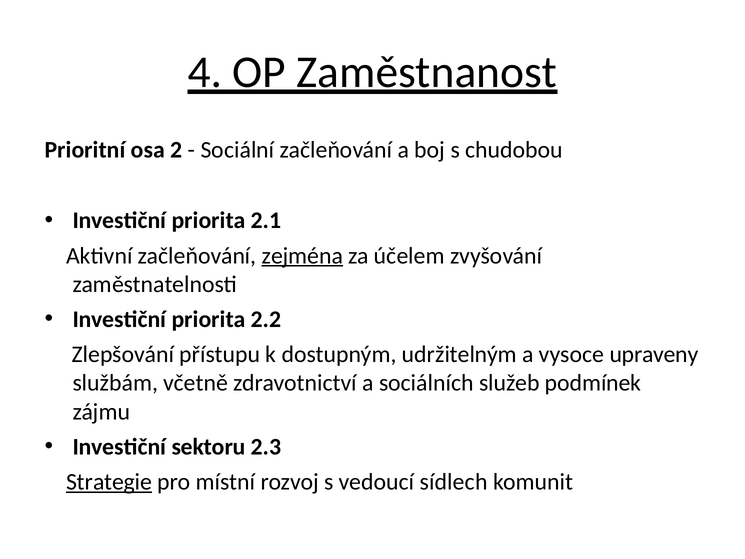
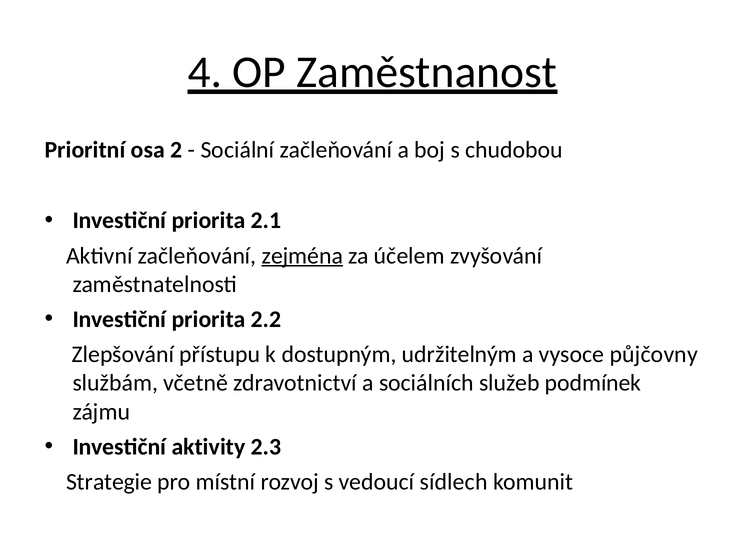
upraveny: upraveny -> půjčovny (654, 354)
sektoru: sektoru -> aktivity (208, 447)
Strategie underline: present -> none (109, 482)
